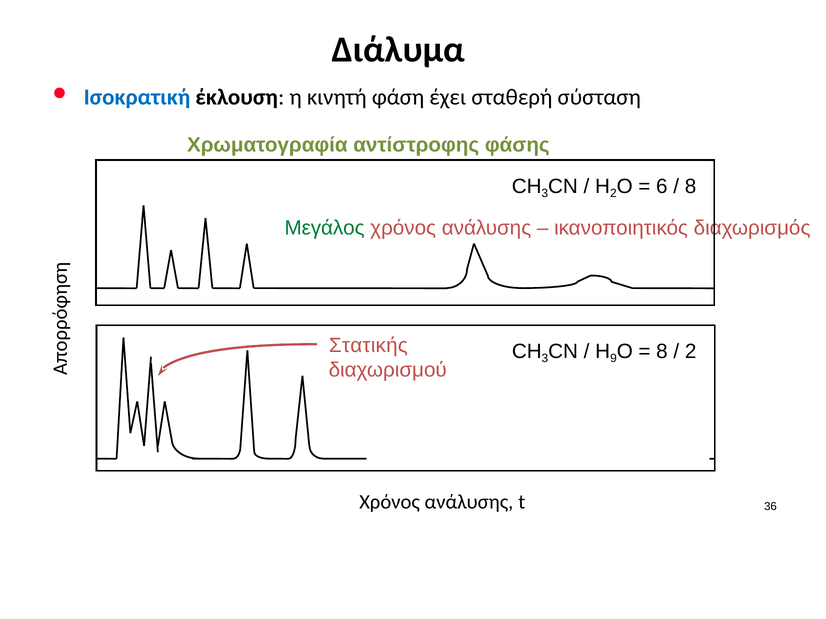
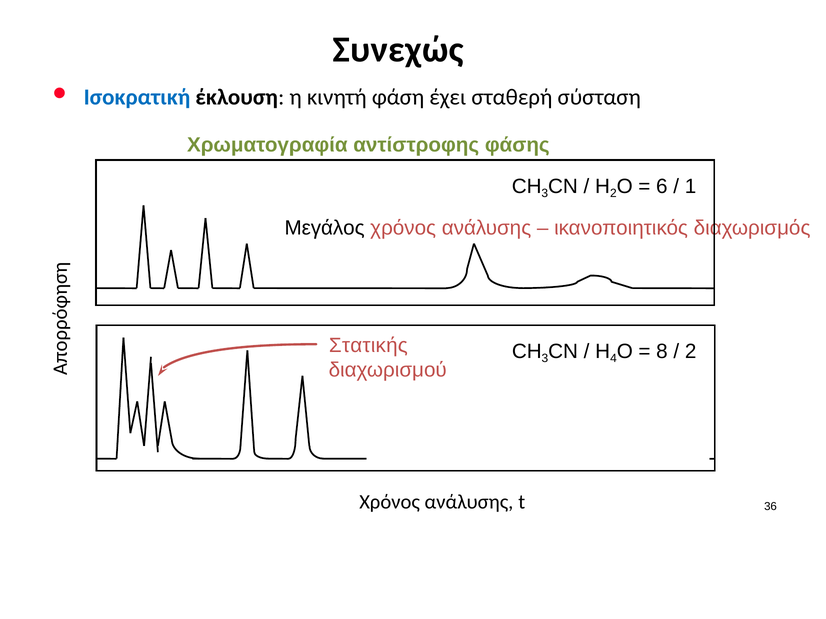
Διάλυμα: Διάλυμα -> Συνεχώς (398, 50)
8: 8 -> 1 (691, 186)
Μεγάλος colour: green -> black (325, 228)
9: 9 -> 4 (613, 359)
